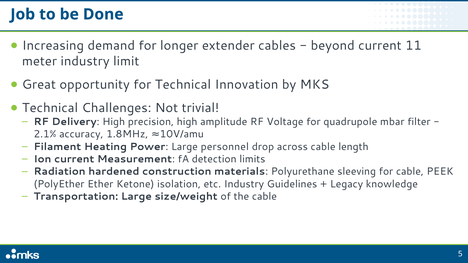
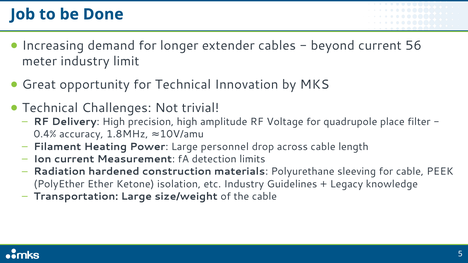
11: 11 -> 56 (413, 46)
mbar: mbar -> place (392, 122)
2.1%: 2.1% -> 0.4% (45, 134)
